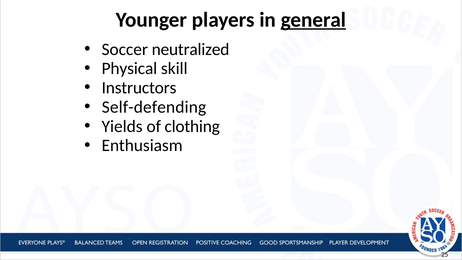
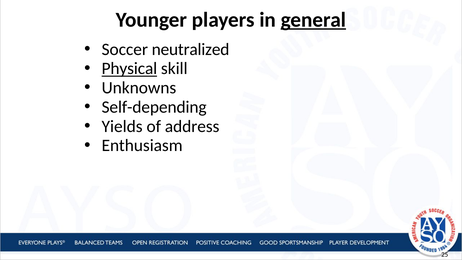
Physical underline: none -> present (129, 69)
Instructors: Instructors -> Unknowns (139, 88)
Self-defending: Self-defending -> Self-depending (154, 107)
clothing: clothing -> address (192, 126)
